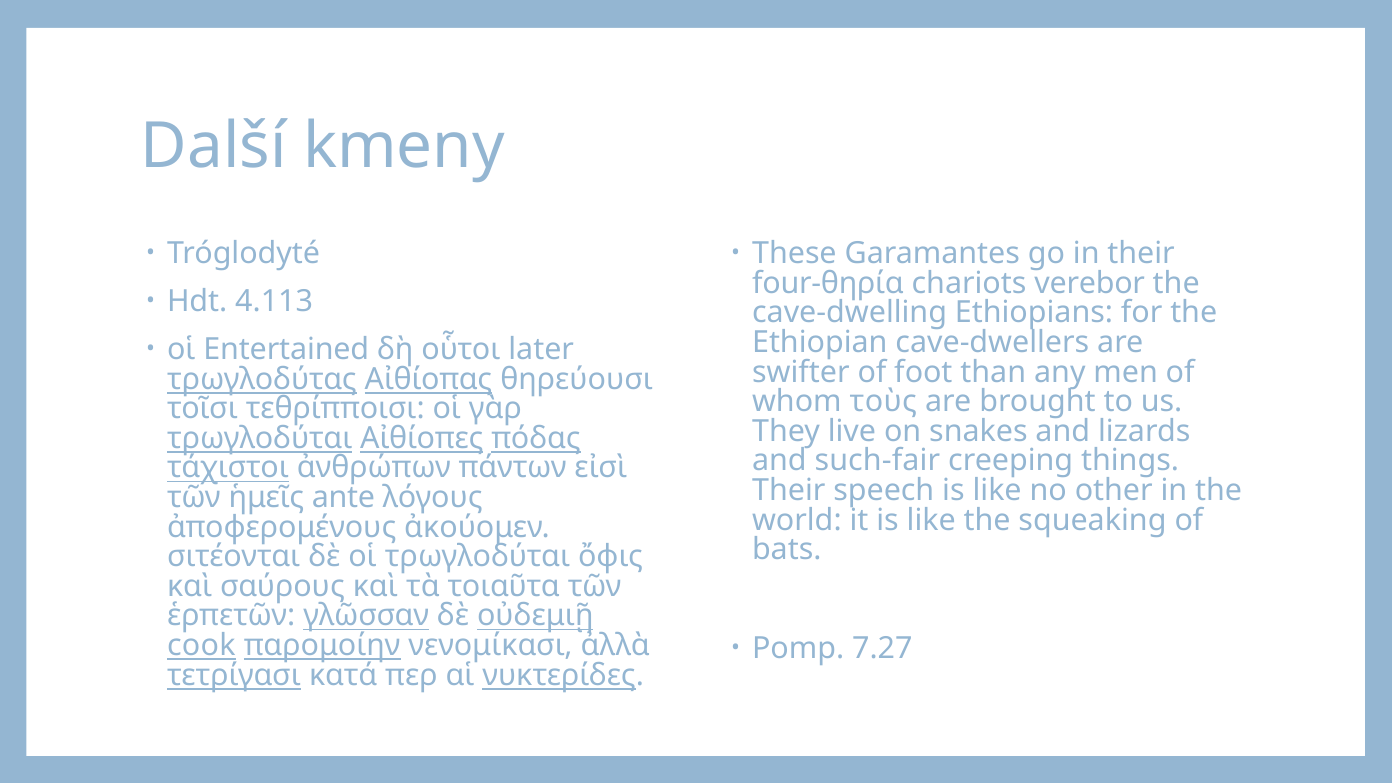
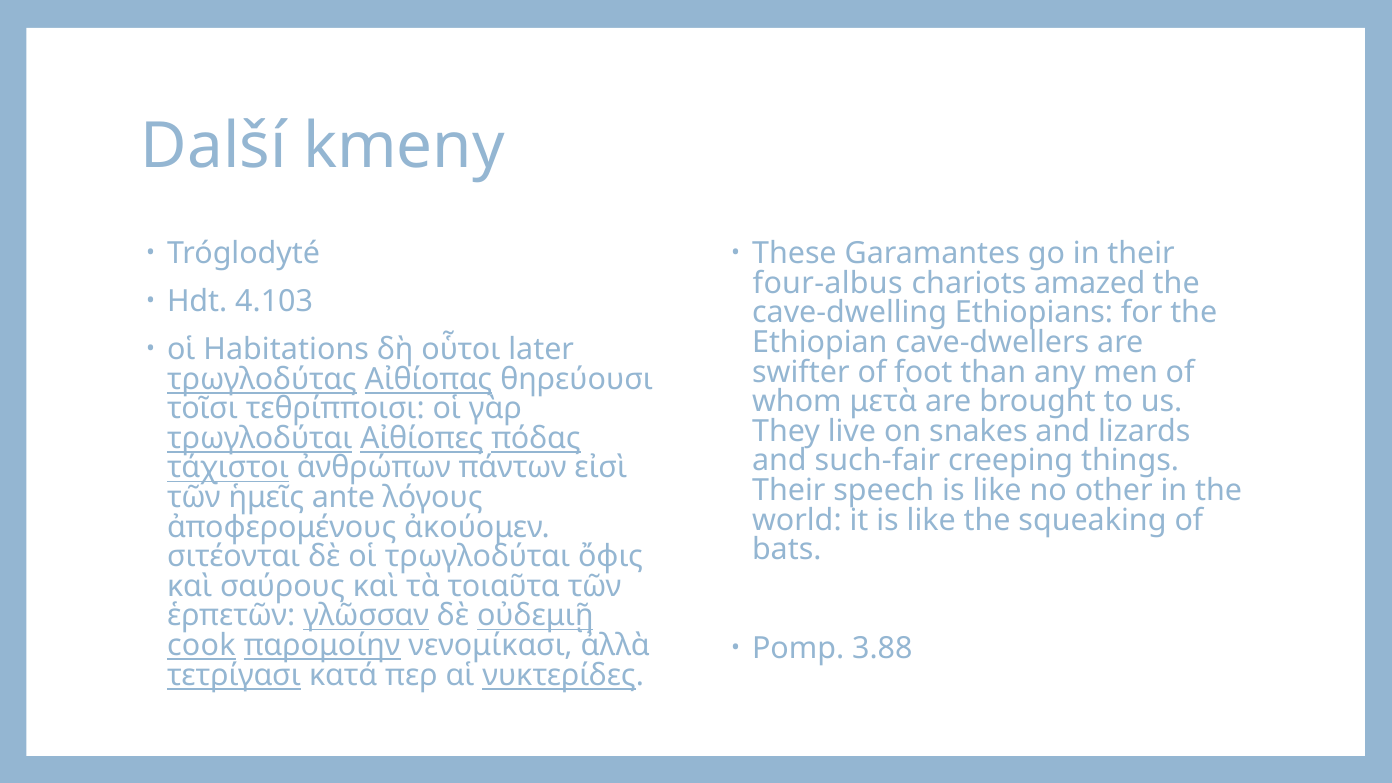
four-θηρία: four-θηρία -> four-albus (828, 283)
verebor: verebor -> amazed (1090, 283)
4.113: 4.113 -> 4.103 (274, 302)
Entertained: Entertained -> Habitations (286, 349)
τοὺς: τοὺς -> μετὰ (883, 402)
7.27: 7.27 -> 3.88 (882, 649)
